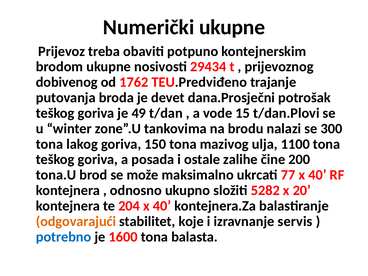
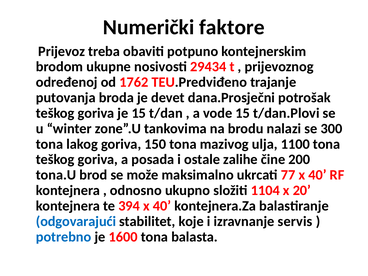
Numerički ukupne: ukupne -> faktore (232, 27)
dobivenog: dobivenog -> određenoj (67, 82)
je 49: 49 -> 15 (139, 113)
5282: 5282 -> 1104 (265, 190)
204: 204 -> 394 (129, 206)
odgovarajući colour: orange -> blue (76, 221)
